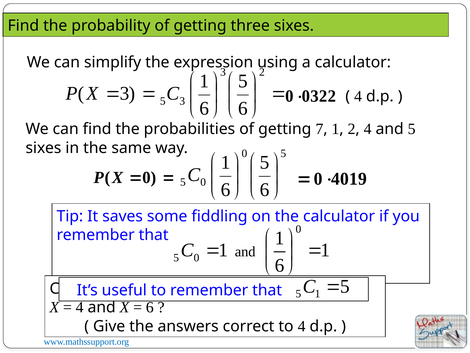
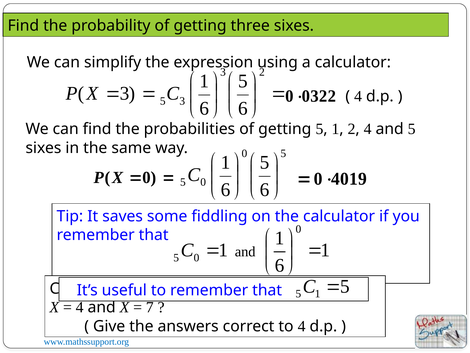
getting 7: 7 -> 5 (319, 129)
6: 6 -> 7 (150, 307)
